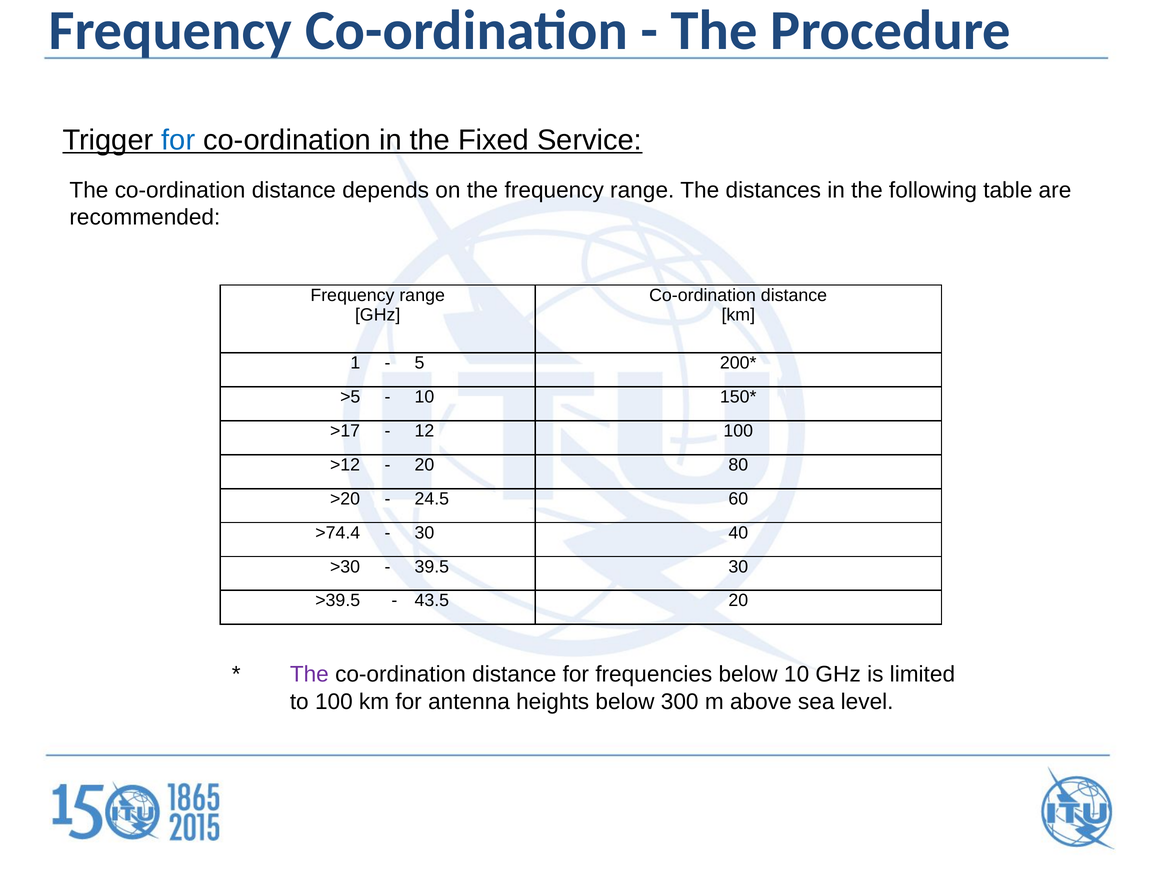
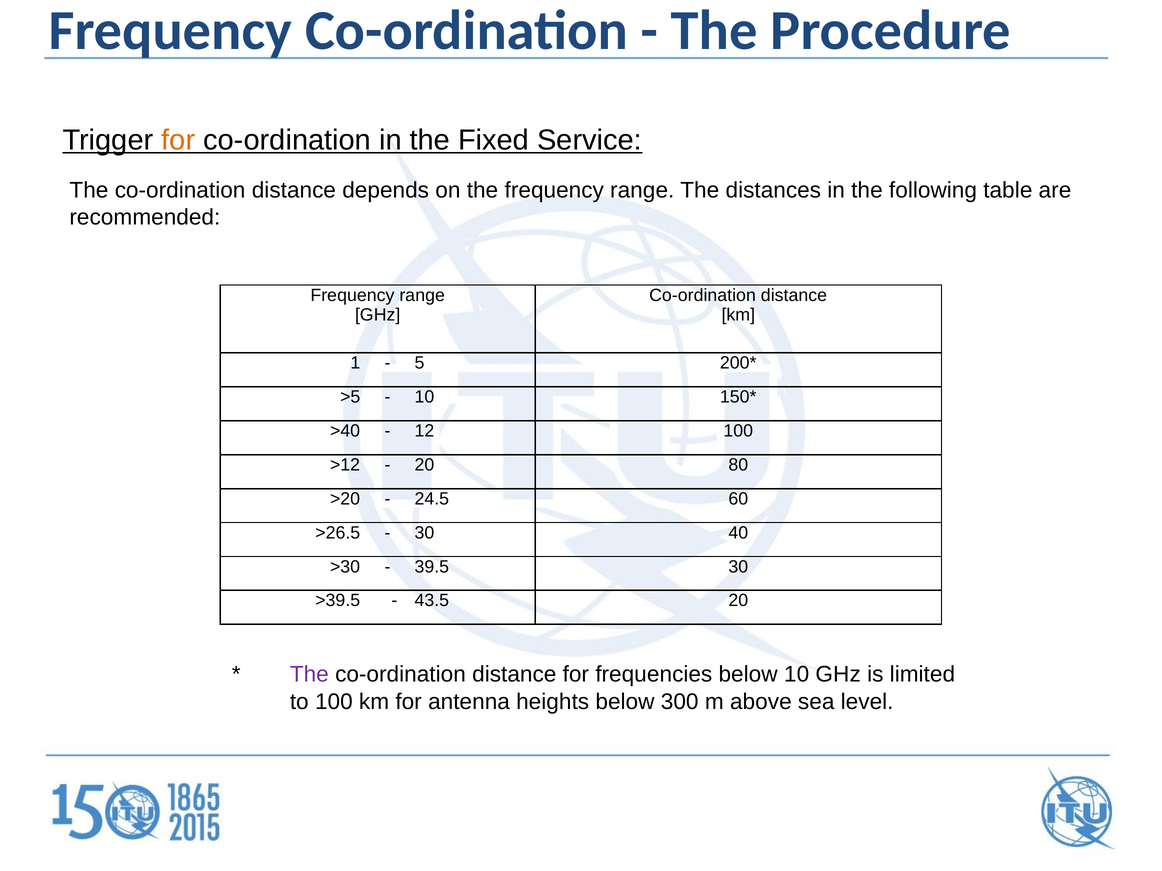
for colour: blue -> orange (178, 140)
>17: >17 -> >40 (345, 431)
>74.4: >74.4 -> >26.5 (338, 533)
